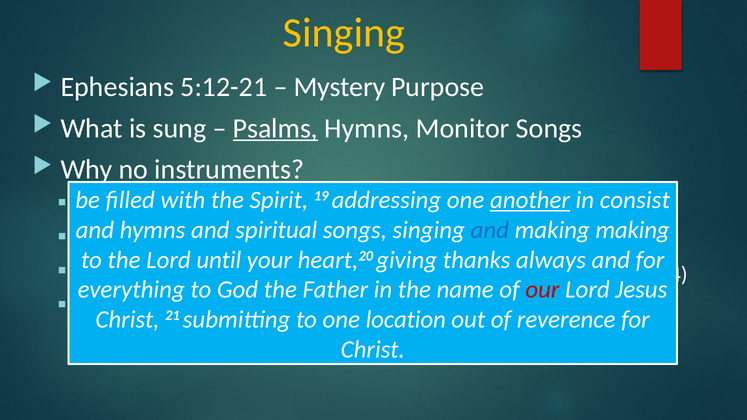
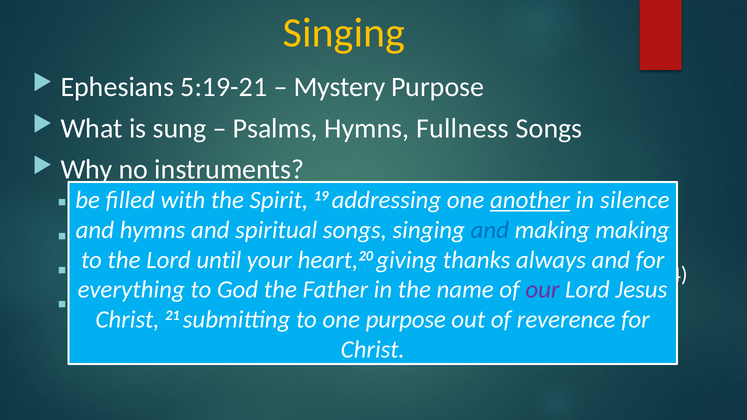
5:12-21: 5:12-21 -> 5:19-21 (224, 87)
Psalms underline: present -> none (275, 128)
Monitor: Monitor -> Fullness (462, 128)
in consist: consist -> silence (635, 200)
our colour: red -> purple (542, 290)
one location: location -> purpose (406, 320)
